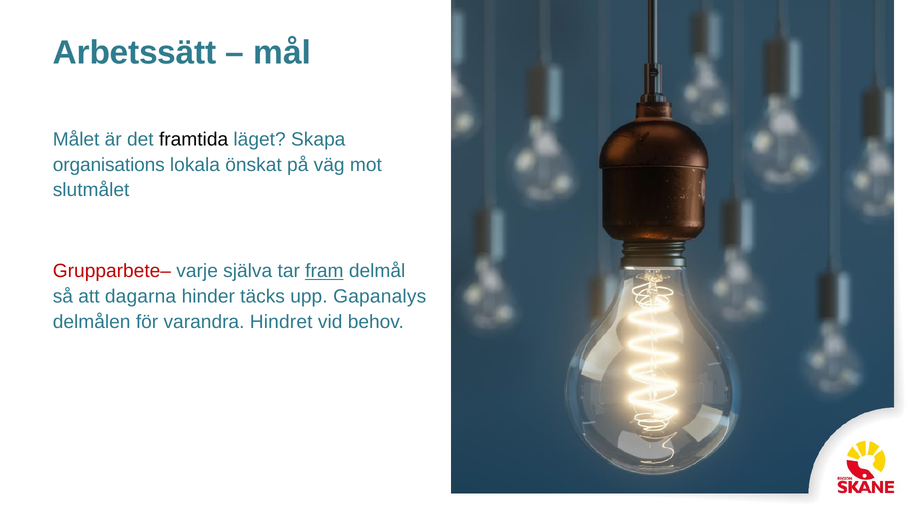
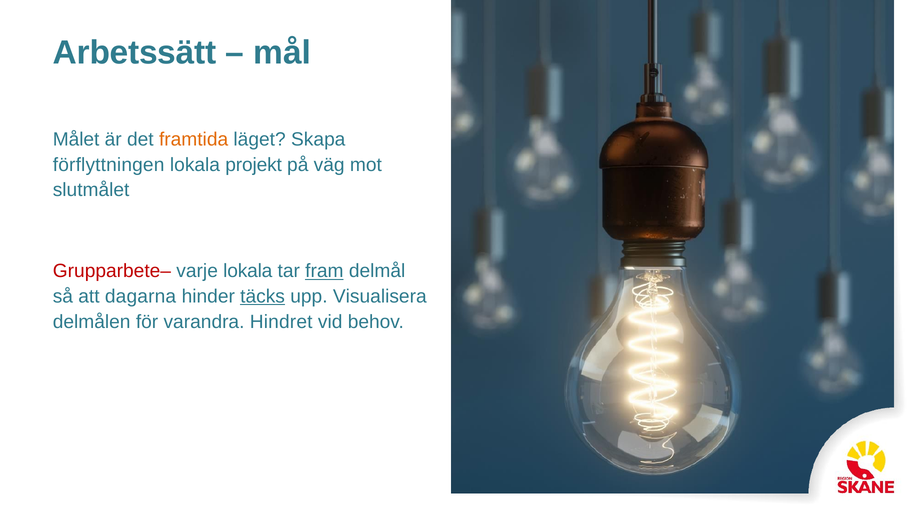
framtida colour: black -> orange (194, 139)
organisations: organisations -> förflyttningen (109, 165)
önskat: önskat -> projekt (254, 165)
varje själva: själva -> lokala (248, 271)
täcks underline: none -> present (263, 296)
Gapanalys: Gapanalys -> Visualisera (380, 296)
